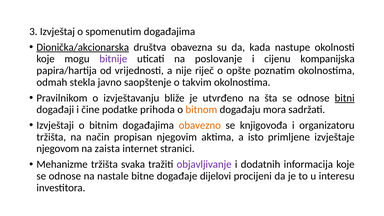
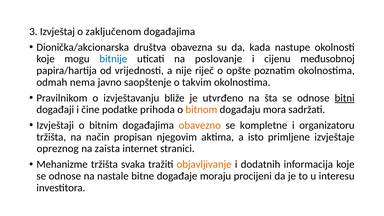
spomenutim: spomenutim -> zaključenom (113, 32)
Dionička/akcionarska underline: present -> none (83, 47)
bitnije colour: purple -> blue (113, 59)
kompanijska: kompanijska -> međusobnoj (328, 59)
stekla: stekla -> nema (82, 82)
knjigovođa: knjigovođa -> kompletne (264, 125)
njegovom: njegovom -> opreznog (58, 149)
objavljivanje colour: purple -> orange (204, 164)
dijelovi: dijelovi -> moraju (216, 176)
